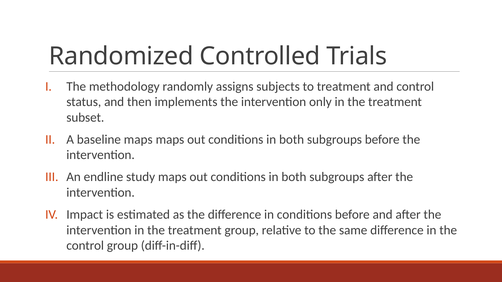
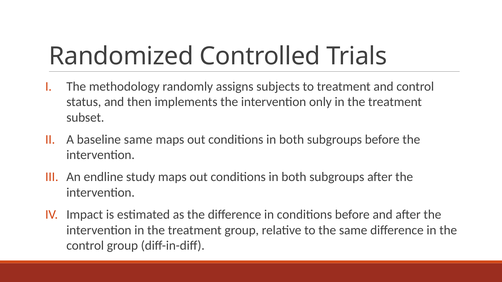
baseline maps: maps -> same (138, 140)
